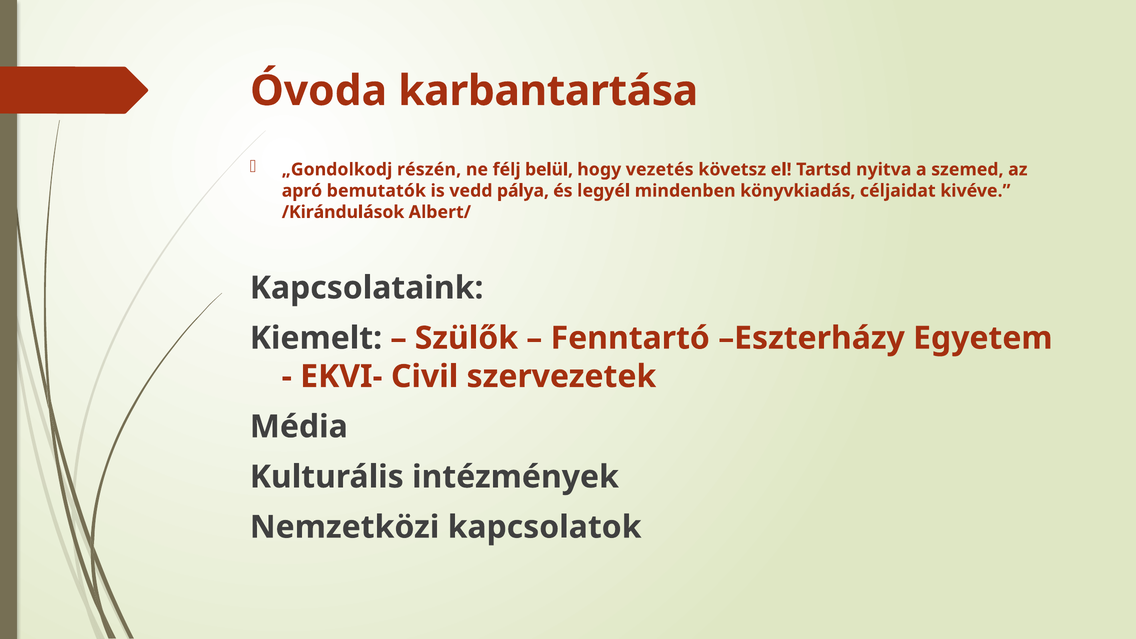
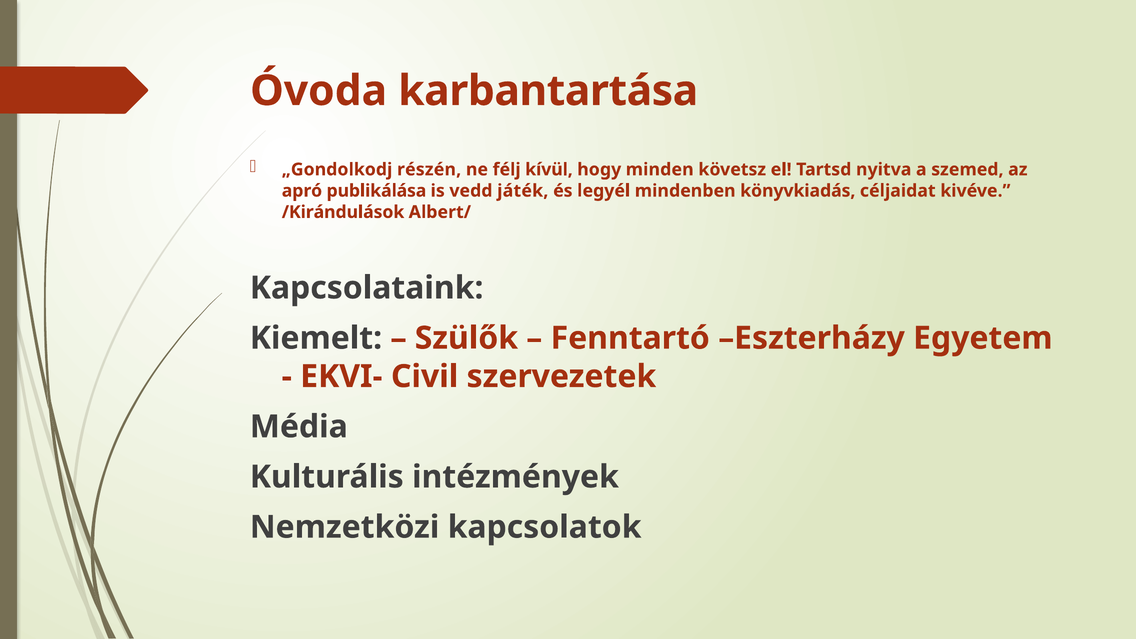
belül: belül -> kívül (549, 170)
vezetés: vezetés -> minden (660, 170)
bemutatók: bemutatók -> publikálása (376, 191)
pálya: pálya -> játék (523, 191)
